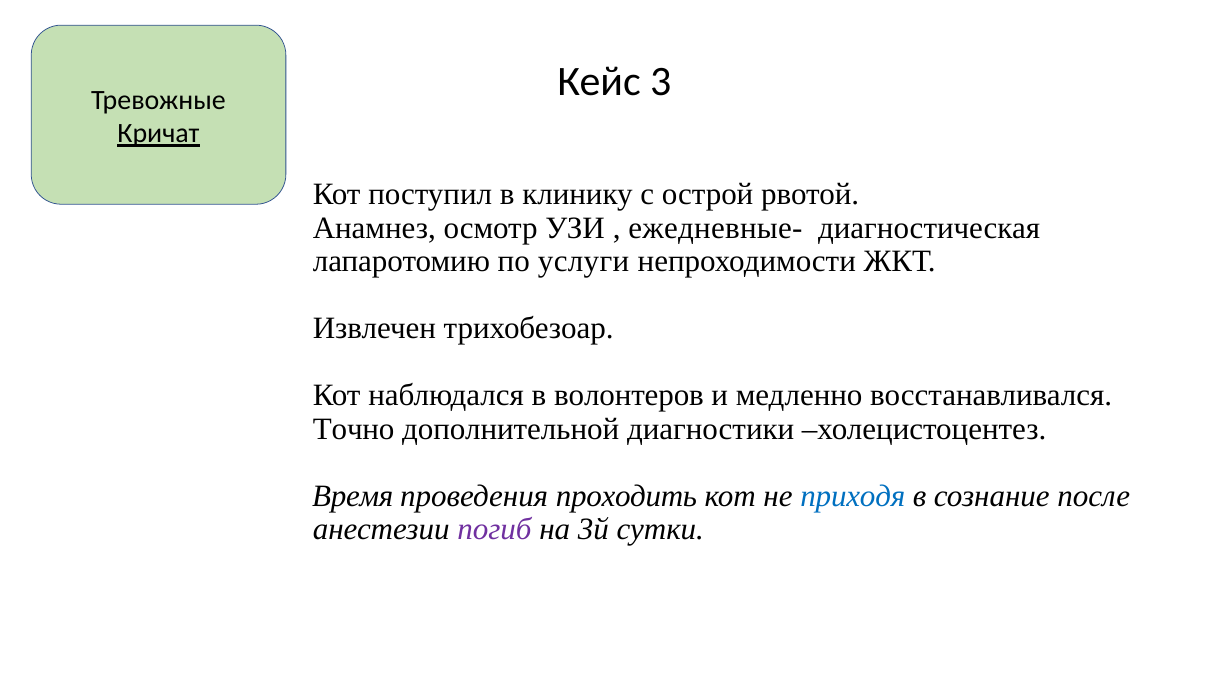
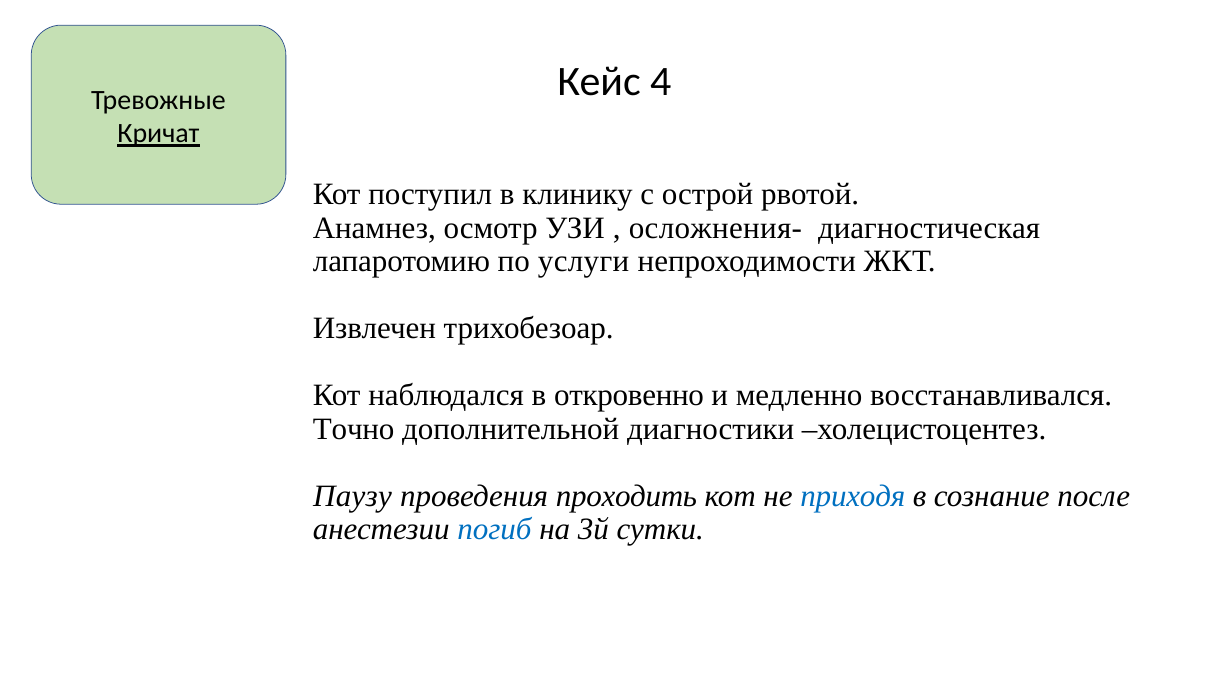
3: 3 -> 4 (661, 82)
ежедневные-: ежедневные- -> осложнения- (715, 228)
волонтеров: волонтеров -> откровенно (629, 396)
Время: Время -> Паузу (352, 496)
погиб colour: purple -> blue (494, 530)
